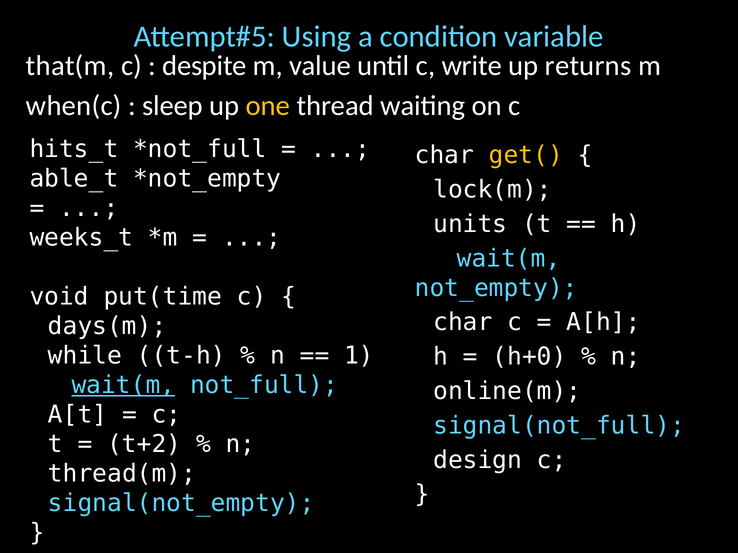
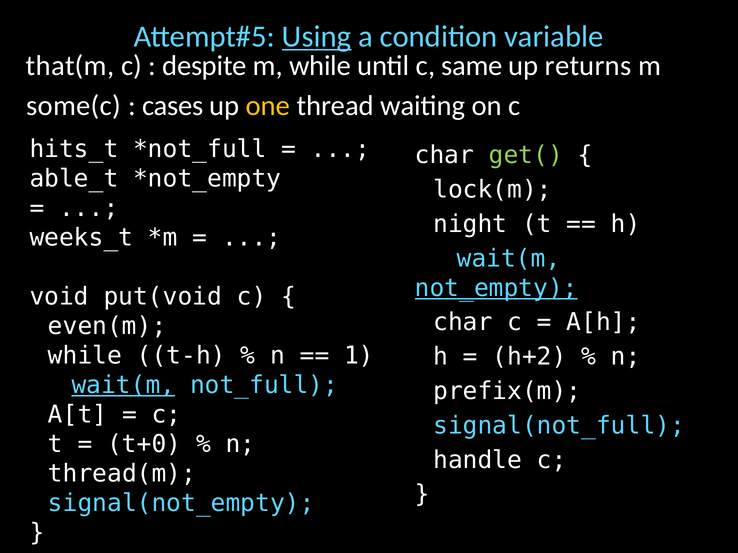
Using underline: none -> present (317, 37)
m value: value -> while (320, 66)
write: write -> same (472, 66)
when(c: when(c -> some(c (74, 106)
sleep: sleep -> cases (173, 106)
get( colour: yellow -> light green (526, 155)
units: units -> night (470, 224)
not_empty underline: none -> present (496, 288)
put(time: put(time -> put(void (163, 297)
days(m: days(m -> even(m (107, 326)
h+0: h+0 -> h+2 (529, 357)
online(m: online(m -> prefix(m (507, 392)
t+2: t+2 -> t+0 (144, 444)
design: design -> handle (478, 460)
